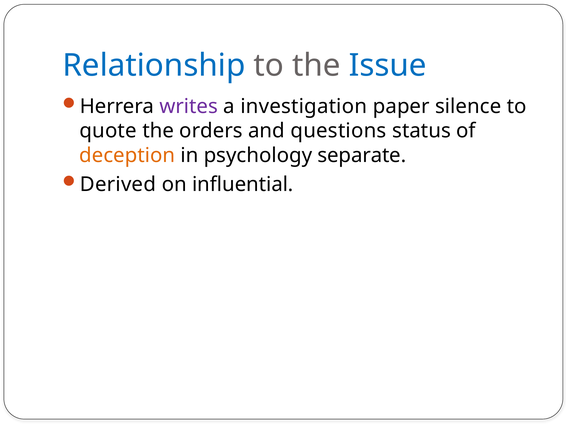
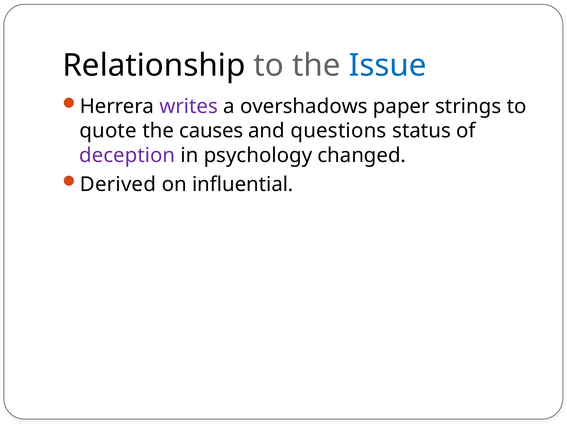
Relationship colour: blue -> black (154, 66)
investigation: investigation -> overshadows (304, 106)
silence: silence -> strings (468, 106)
orders: orders -> causes (211, 131)
deception colour: orange -> purple (127, 155)
separate: separate -> changed (362, 155)
